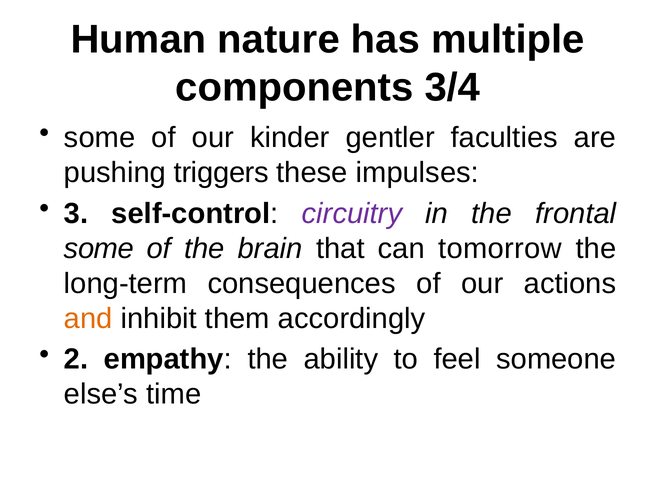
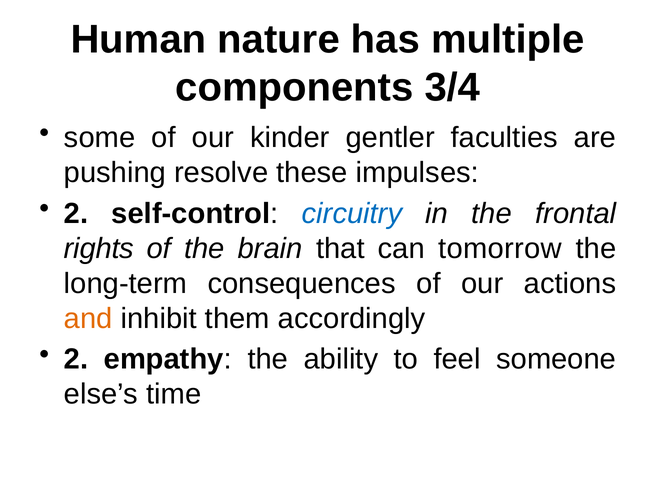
triggers: triggers -> resolve (221, 173)
3: 3 -> 2 (76, 213)
circuitry colour: purple -> blue (352, 213)
some: some -> rights (99, 248)
